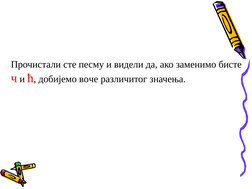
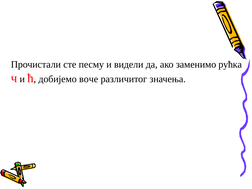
бисте: бисте -> рућка (230, 64)
